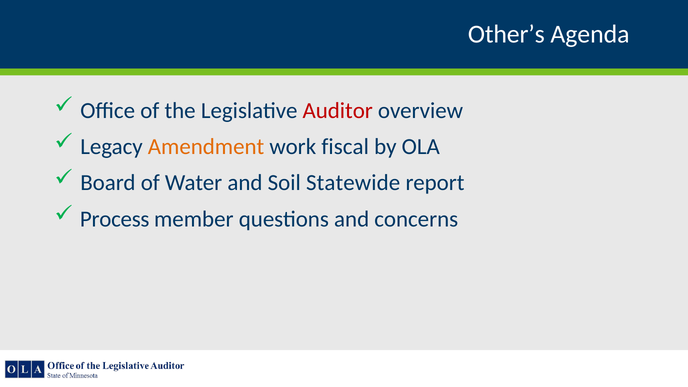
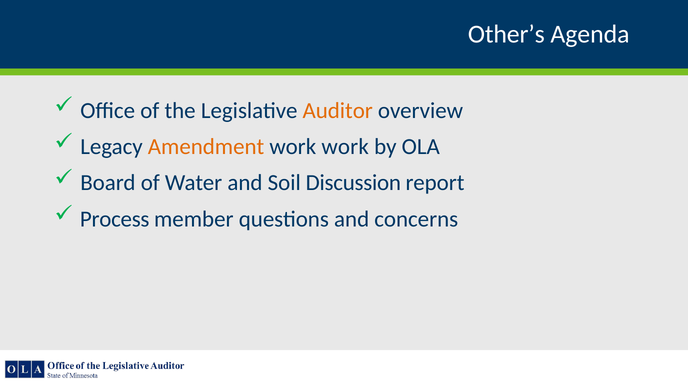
Auditor colour: red -> orange (338, 111)
work fiscal: fiscal -> work (345, 147)
Statewide: Statewide -> Discussion (353, 183)
